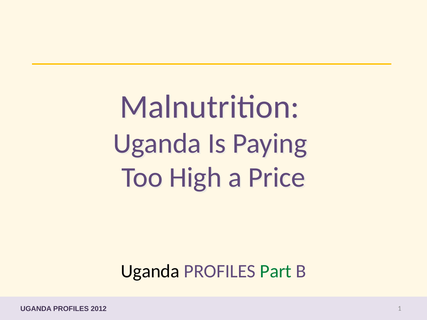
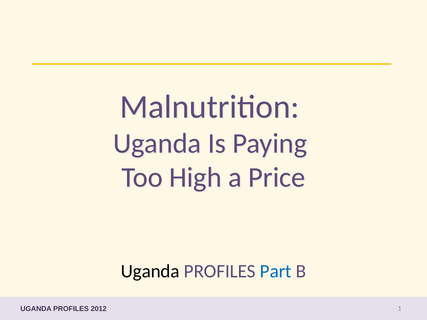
Part colour: green -> blue (276, 271)
